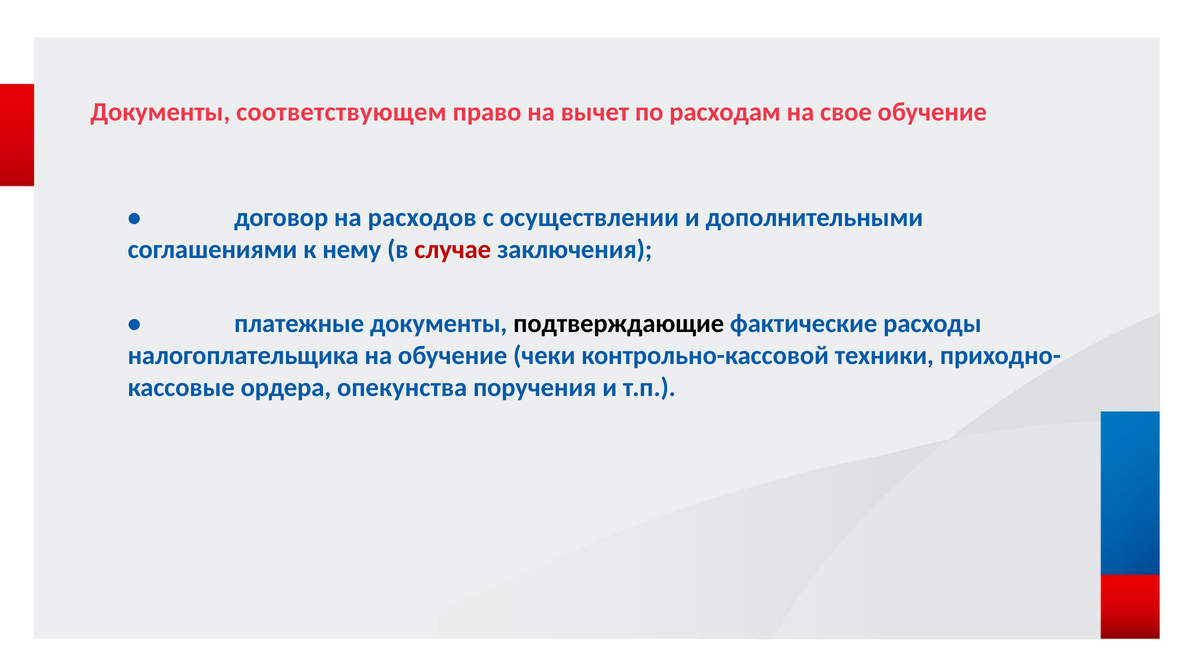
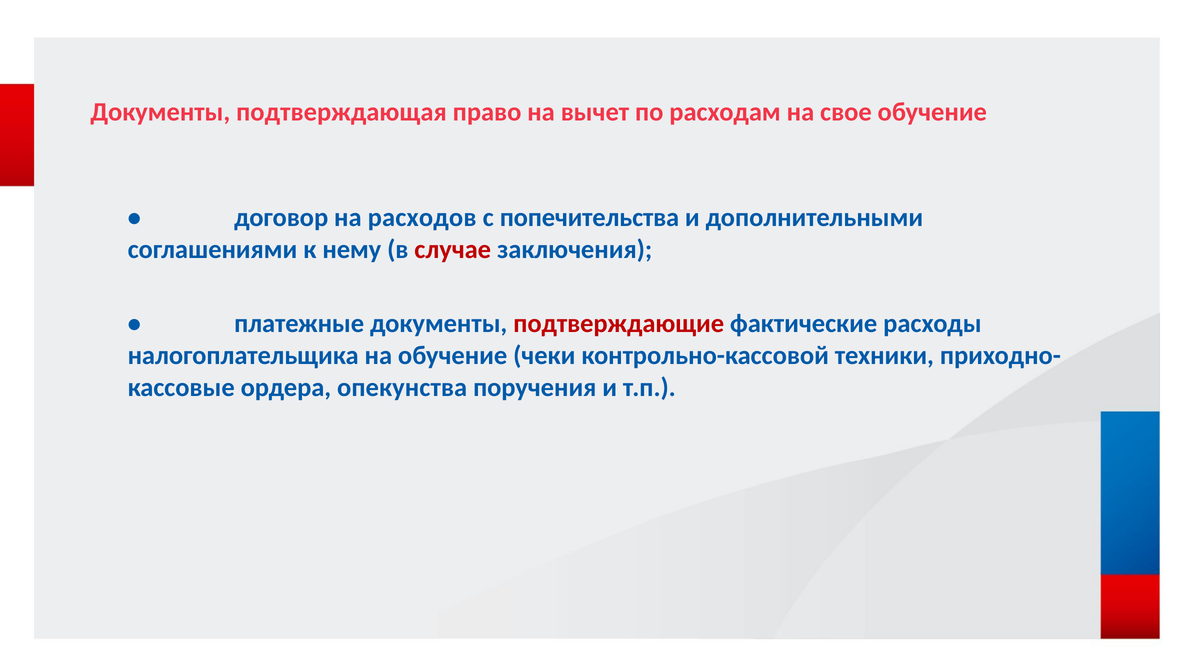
соответствующем: соответствующем -> подтверждающая (341, 112)
осуществлении: осуществлении -> попечительства (589, 217)
подтверждающие colour: black -> red (619, 323)
